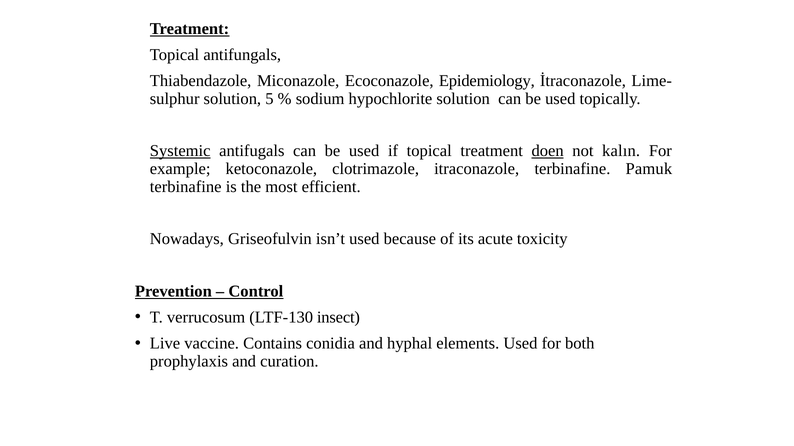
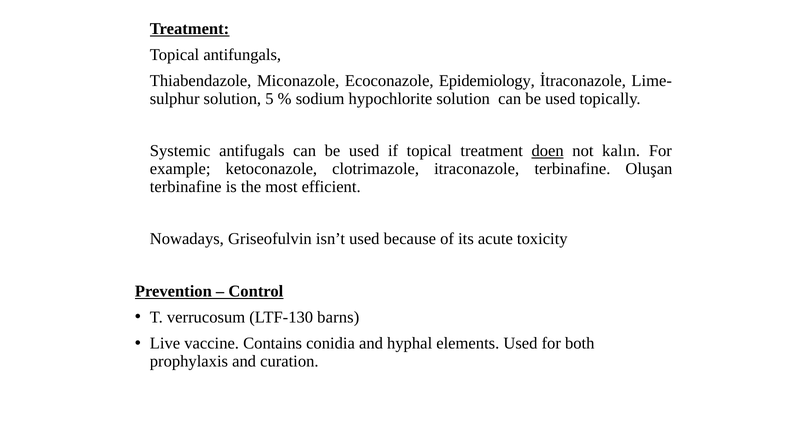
Systemic underline: present -> none (180, 151)
Pamuk: Pamuk -> Oluşan (649, 169)
insect: insect -> barns (338, 318)
